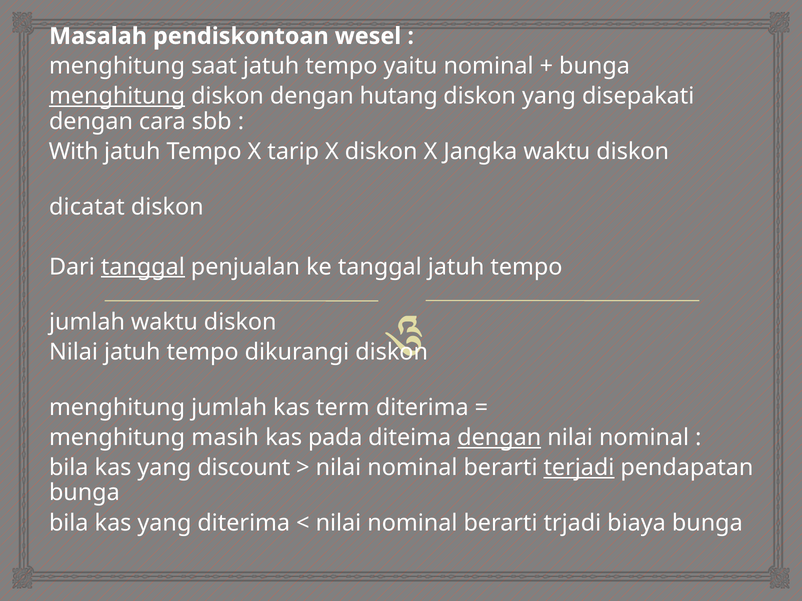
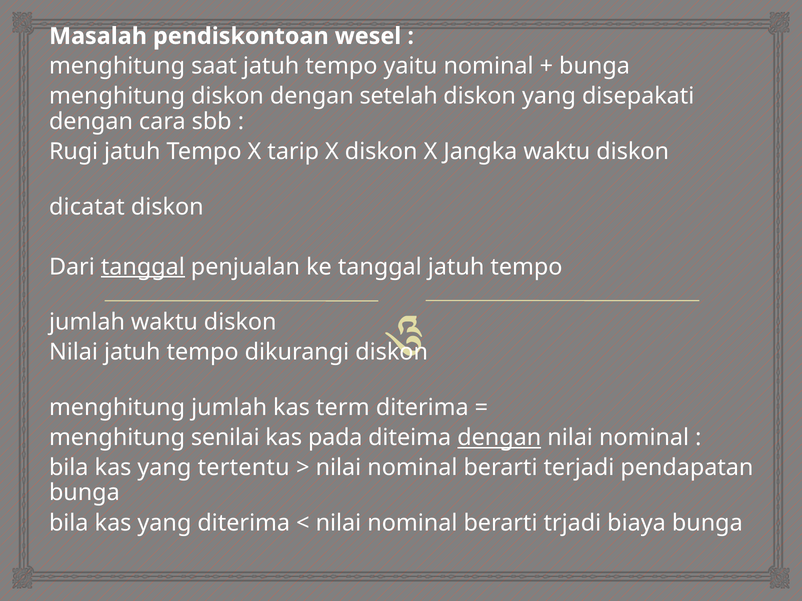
menghitung underline: present -> none (117, 96)
hutang: hutang -> setelah (399, 96)
With: With -> Rugi (74, 152)
masih: masih -> senilai (225, 438)
discount: discount -> tertentu (244, 468)
terjadi underline: present -> none (579, 468)
